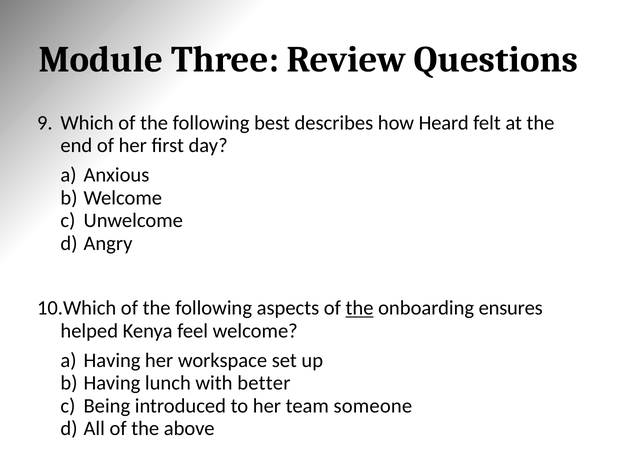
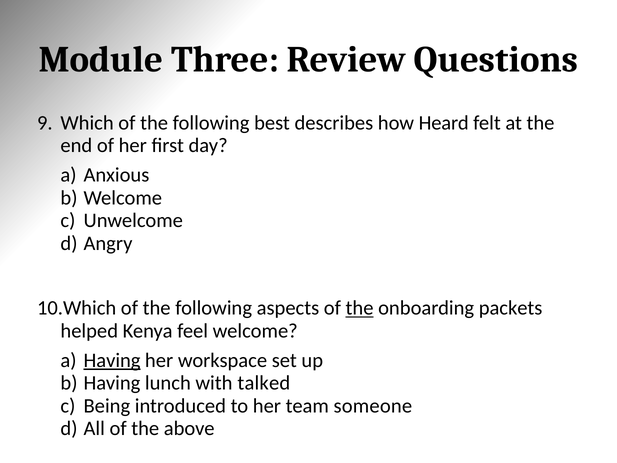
ensures: ensures -> packets (511, 308)
Having underline: none -> present (112, 360)
better: better -> talked (264, 383)
